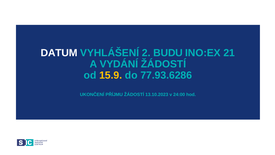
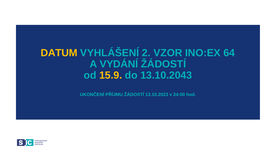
DATUM colour: white -> yellow (59, 53)
BUDU: BUDU -> VZOR (168, 53)
21: 21 -> 64 (229, 53)
77.93.6286: 77.93.6286 -> 13.10.2043 (166, 75)
